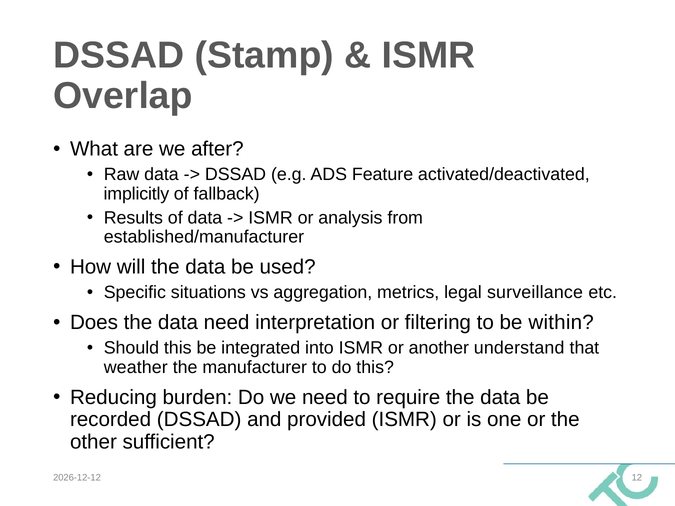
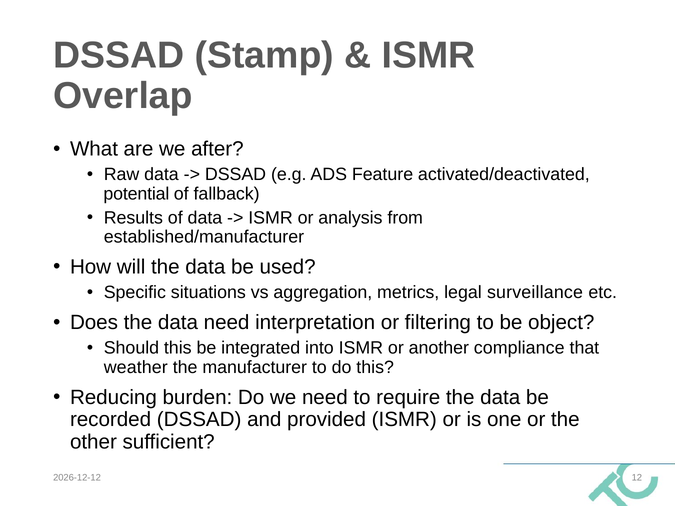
implicitly: implicitly -> potential (136, 194)
within: within -> object (561, 323)
understand: understand -> compliance (519, 348)
